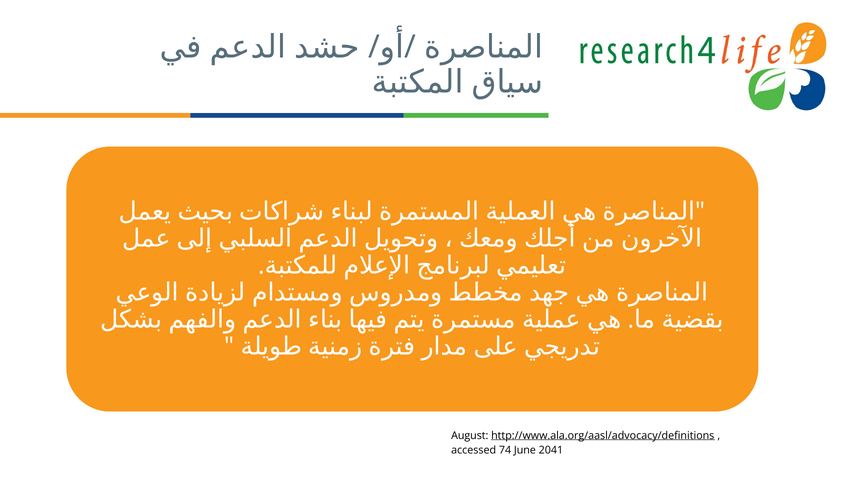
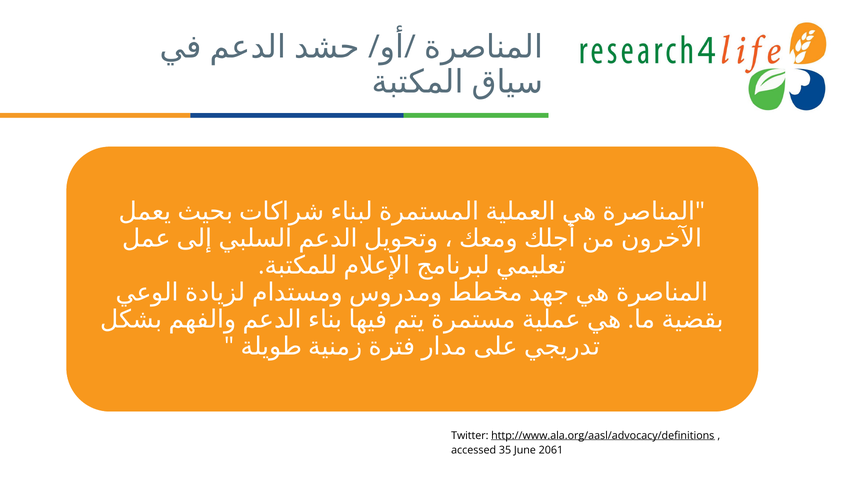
August: August -> Twitter (470, 435)
74: 74 -> 35 (505, 450)
2041: 2041 -> 2061 (551, 450)
